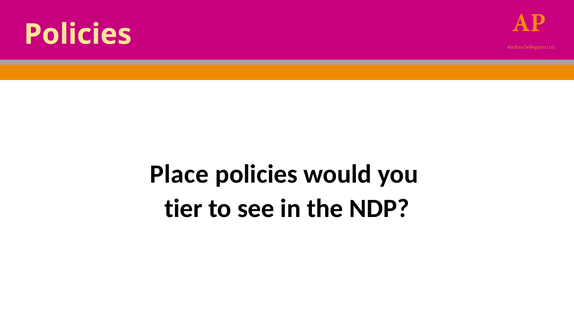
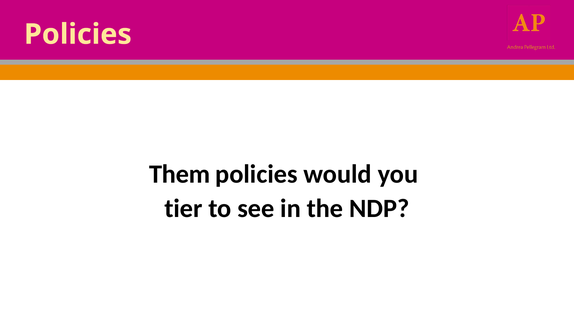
Place: Place -> Them (180, 174)
